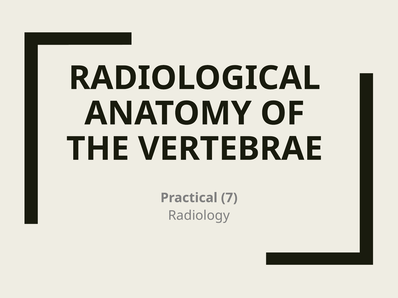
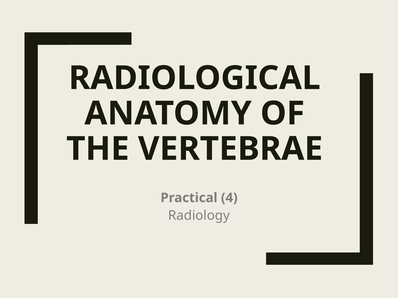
7: 7 -> 4 (229, 198)
